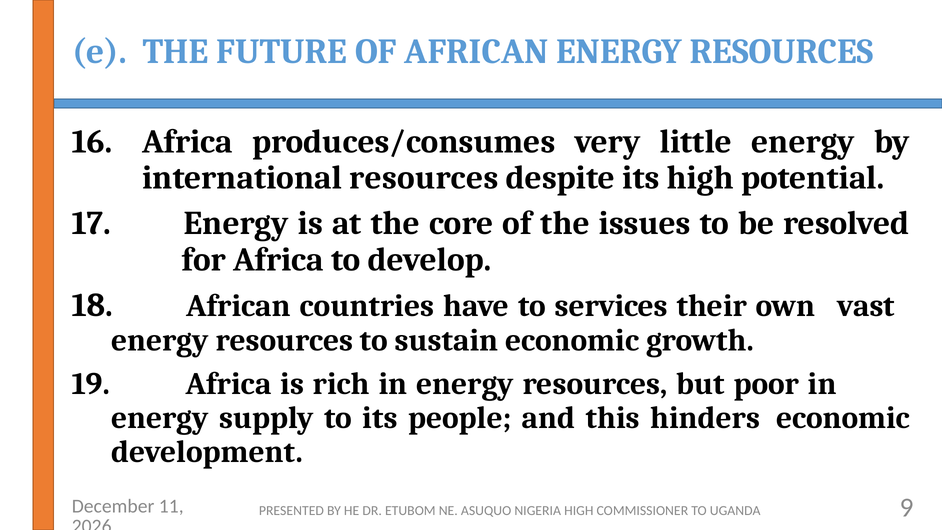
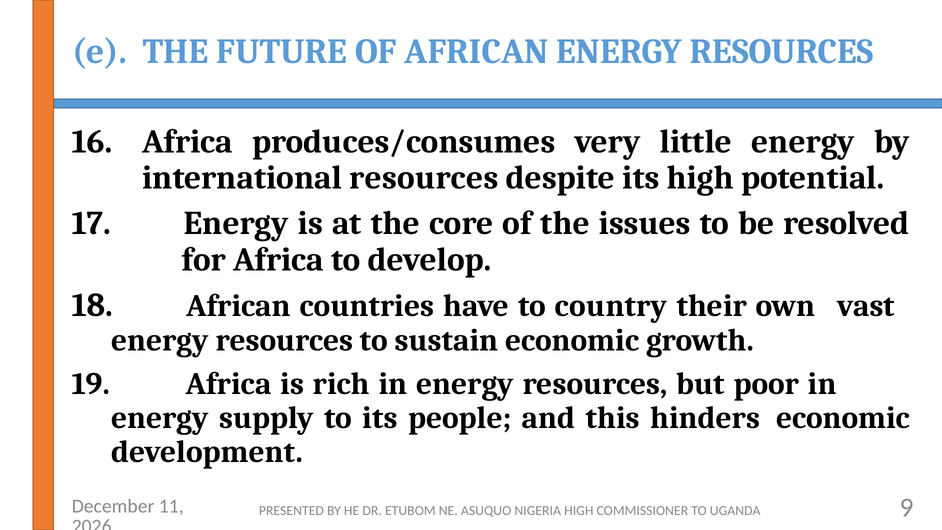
services: services -> country (611, 306)
